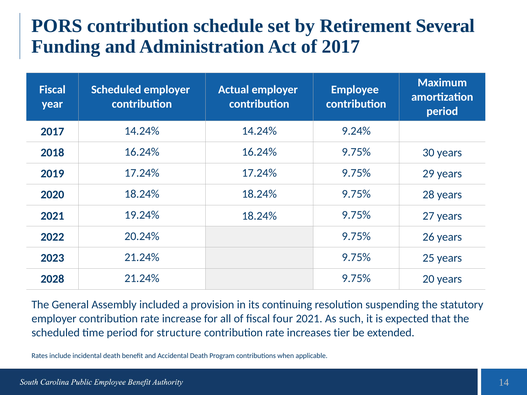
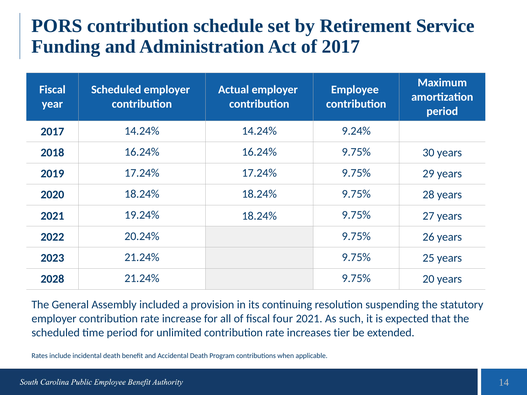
Several: Several -> Service (445, 26)
structure: structure -> unlimited (179, 333)
